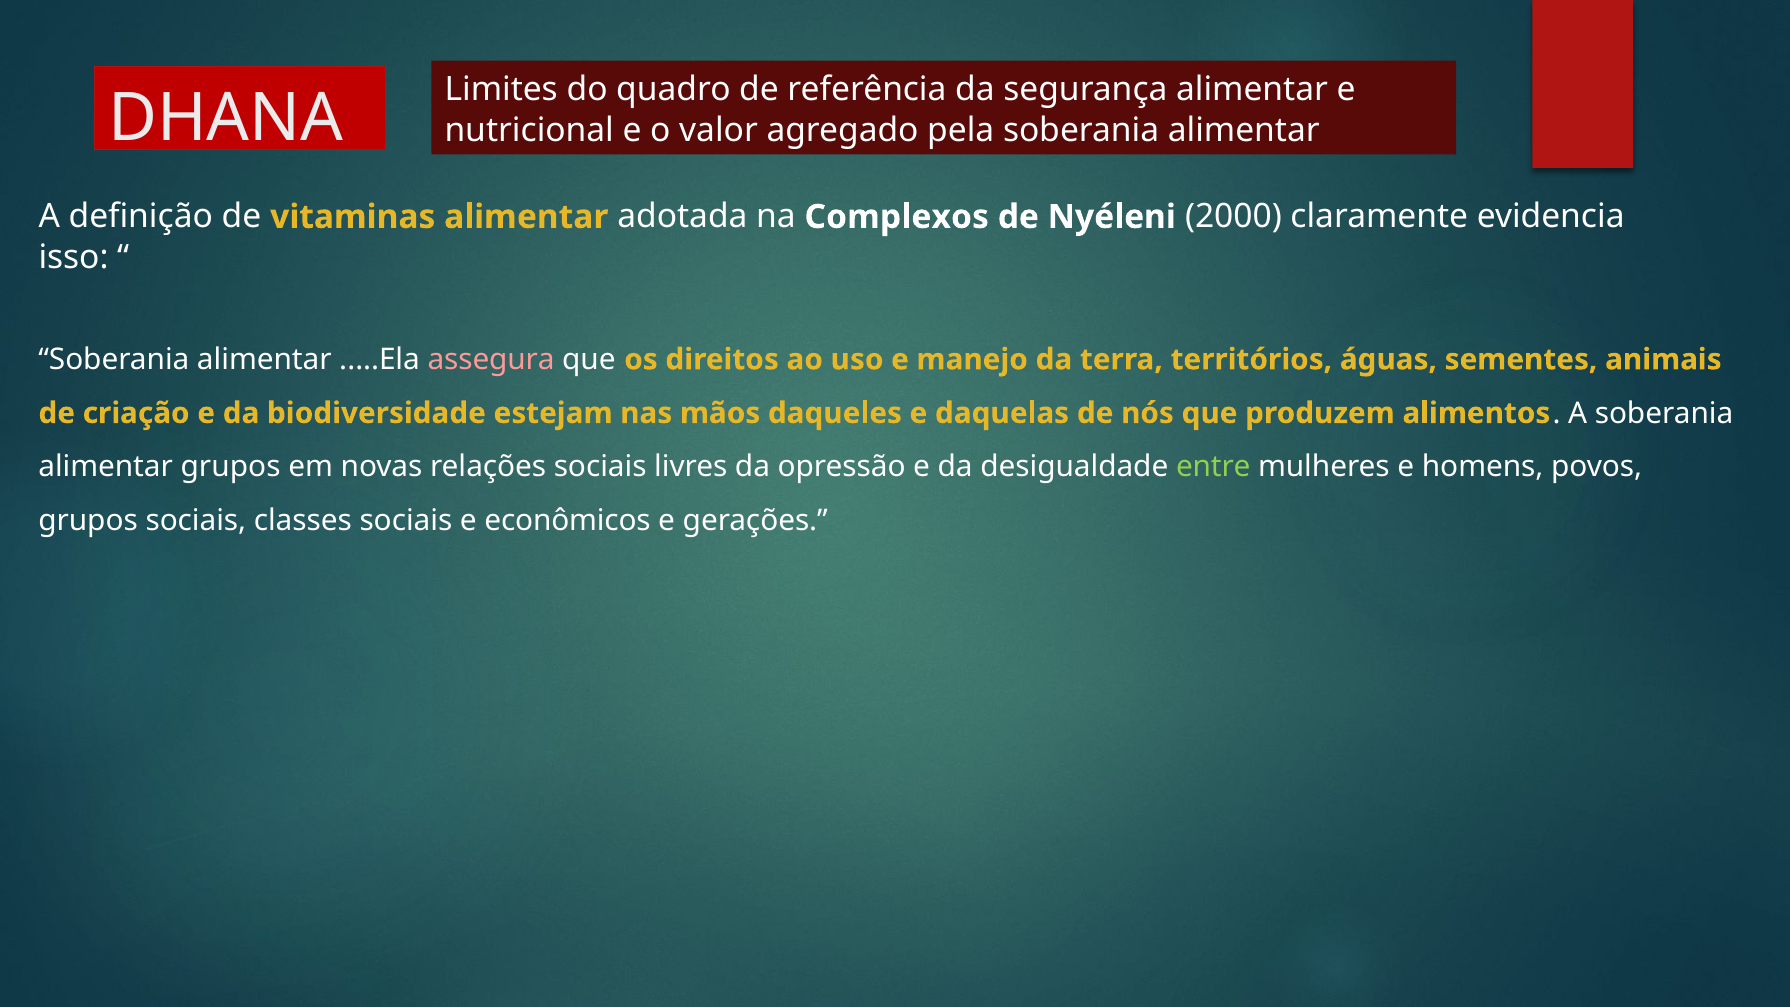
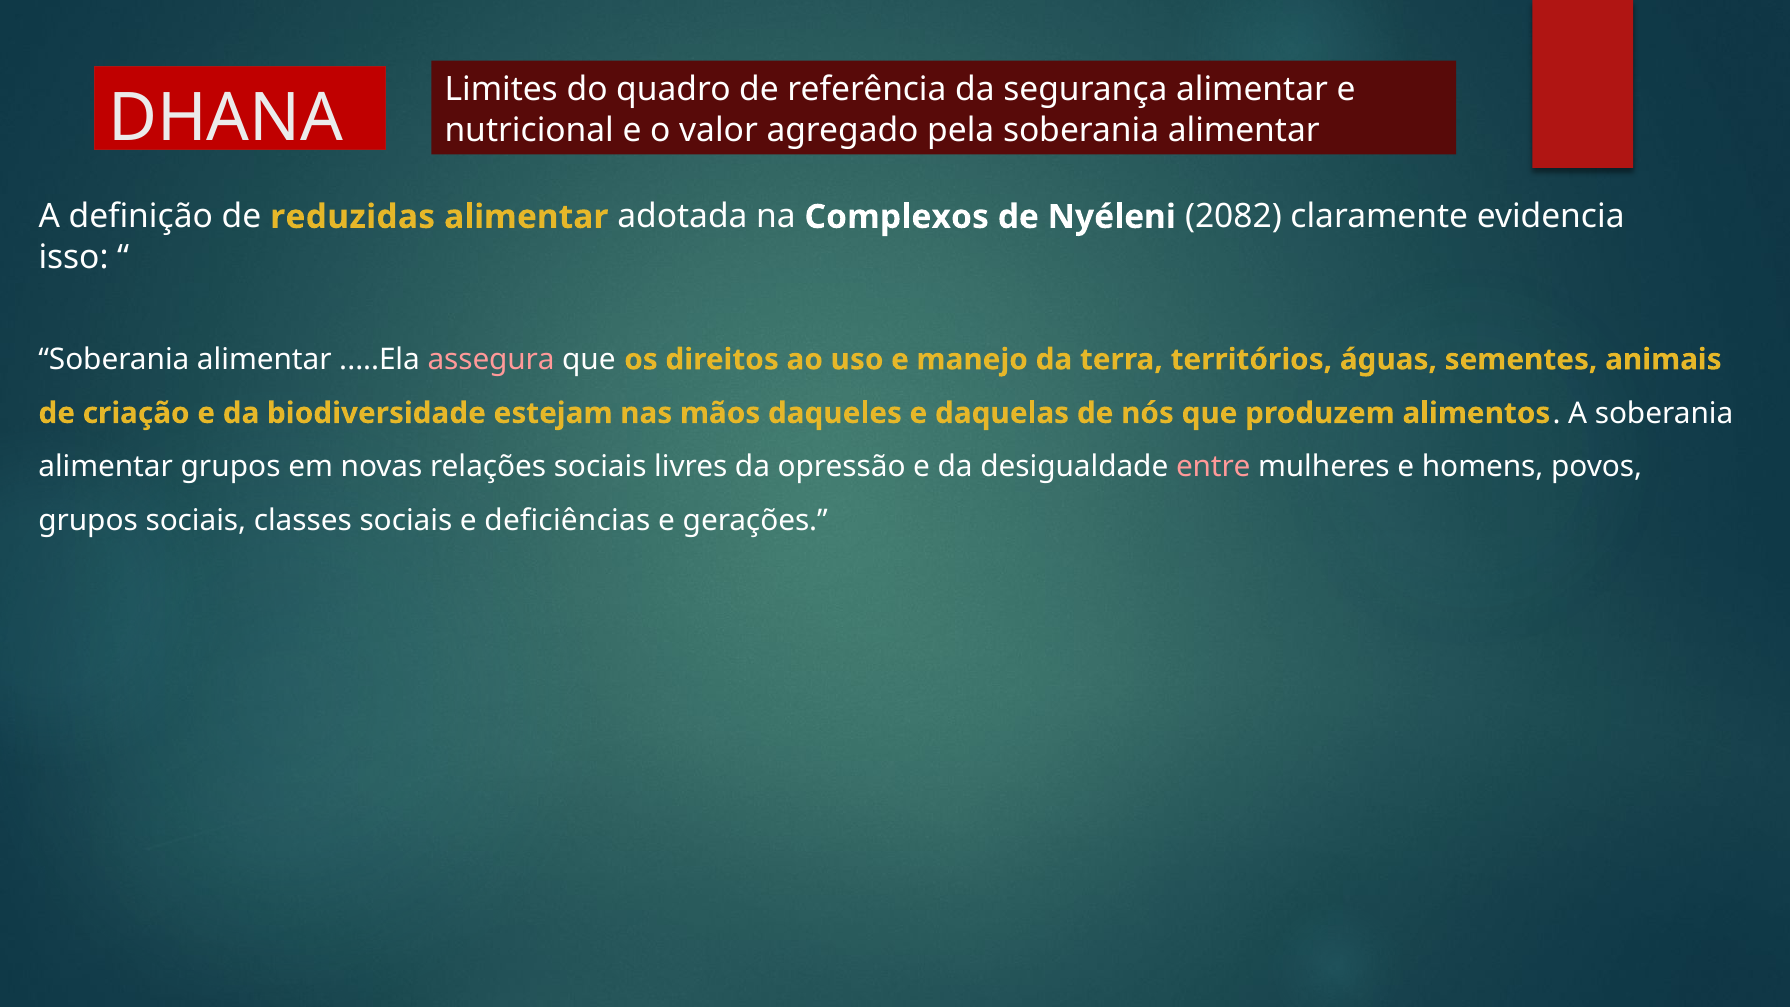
vitaminas: vitaminas -> reduzidas (353, 217)
2000: 2000 -> 2082 (1233, 217)
entre colour: light green -> pink (1213, 467)
econômicos: econômicos -> deficiências (567, 520)
